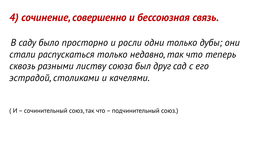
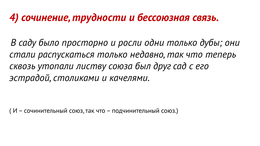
совершенно: совершенно -> трудности (99, 18)
разными: разными -> утопали (56, 66)
